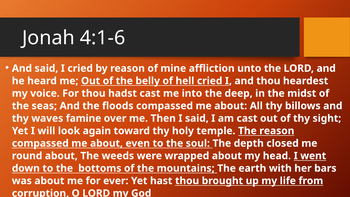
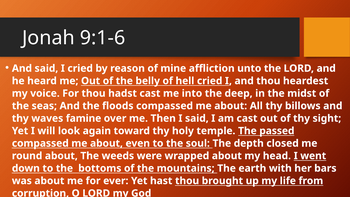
4:1-6: 4:1-6 -> 9:1-6 (103, 38)
The reason: reason -> passed (277, 131)
